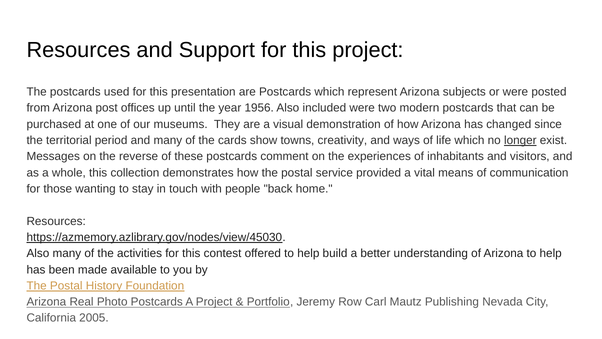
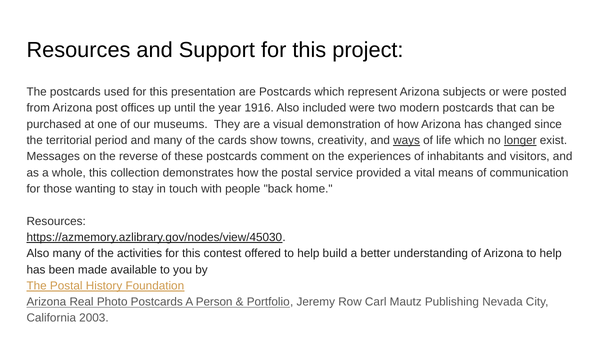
1956: 1956 -> 1916 (259, 108)
ways underline: none -> present (407, 140)
A Project: Project -> Person (214, 302)
2005: 2005 -> 2003 (94, 318)
